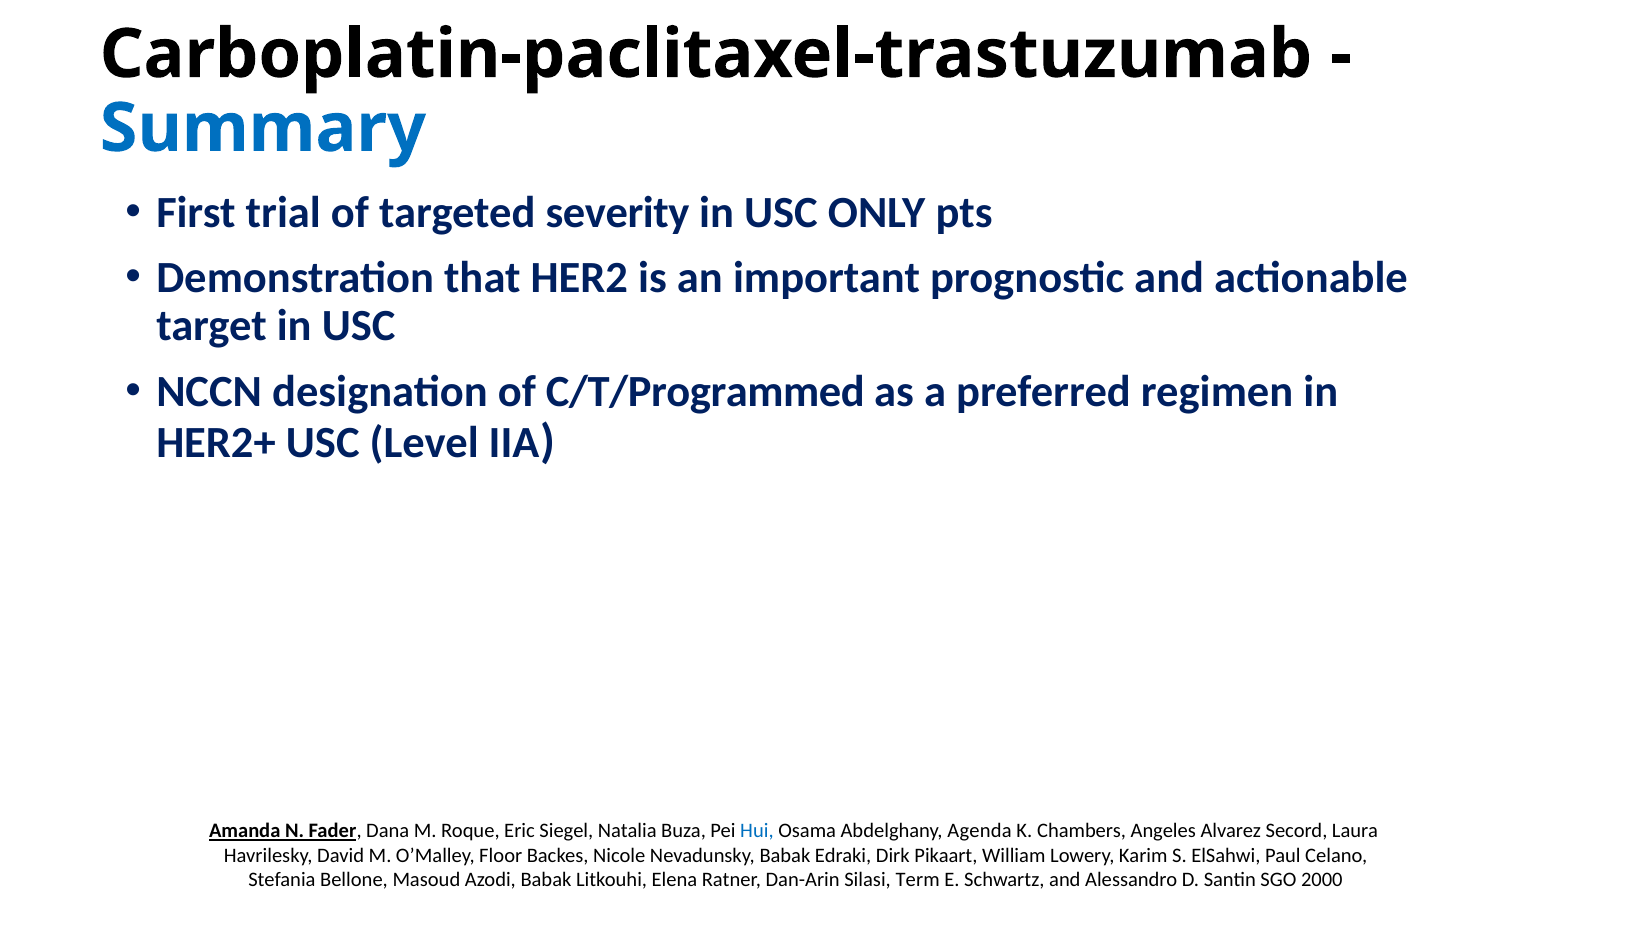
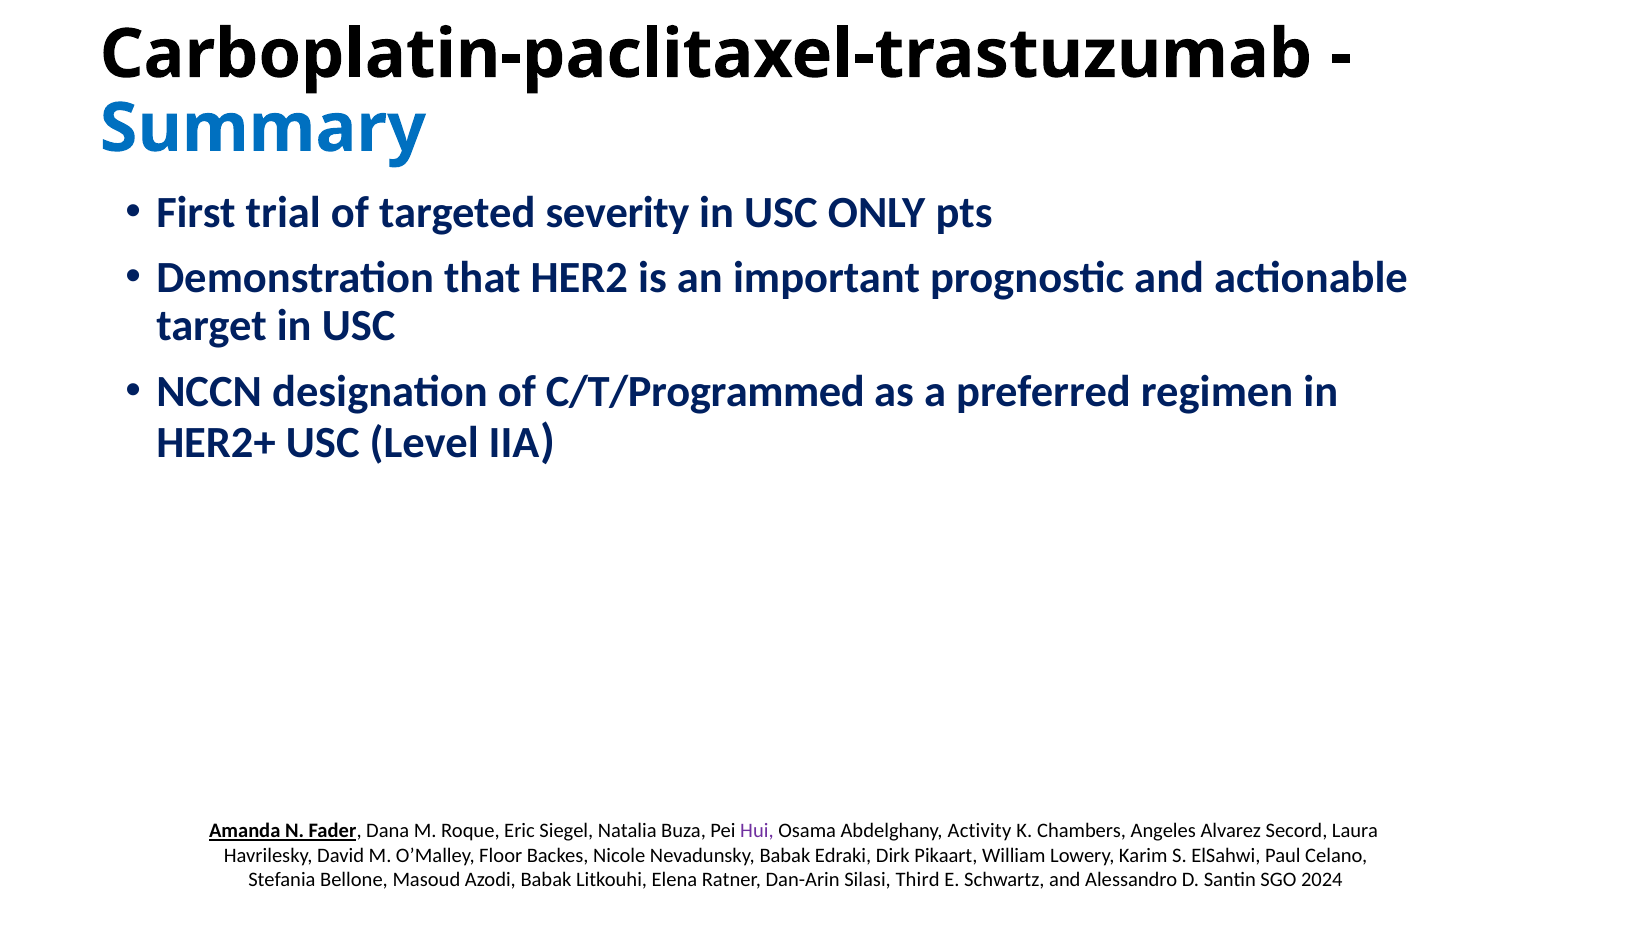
Hui colour: blue -> purple (757, 831)
Agenda: Agenda -> Activity (980, 831)
Term: Term -> Third (918, 880)
2000: 2000 -> 2024 (1322, 880)
